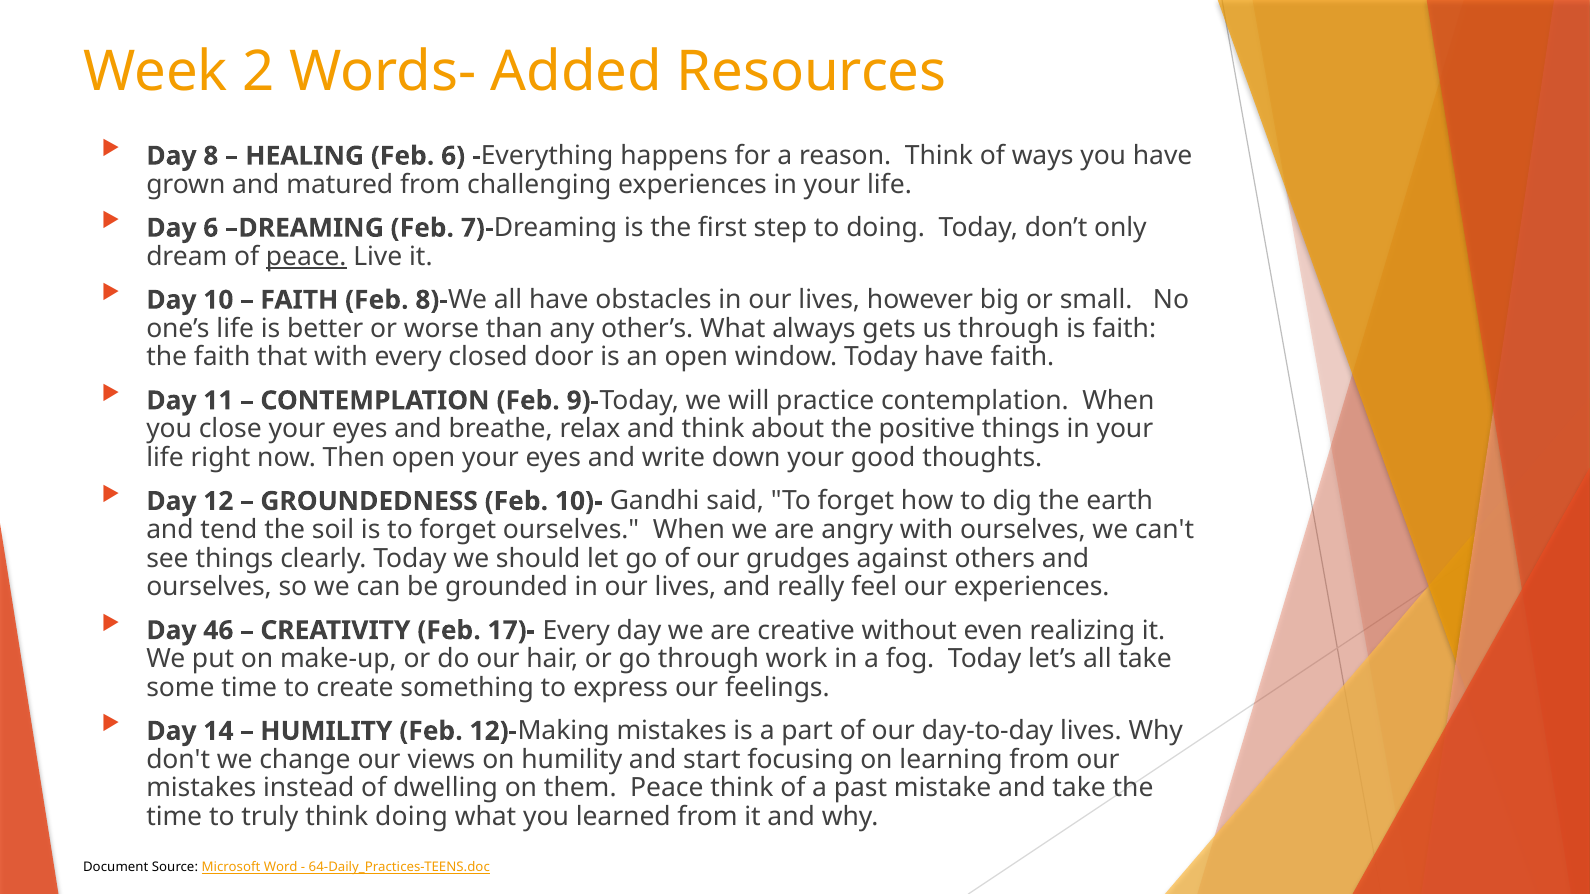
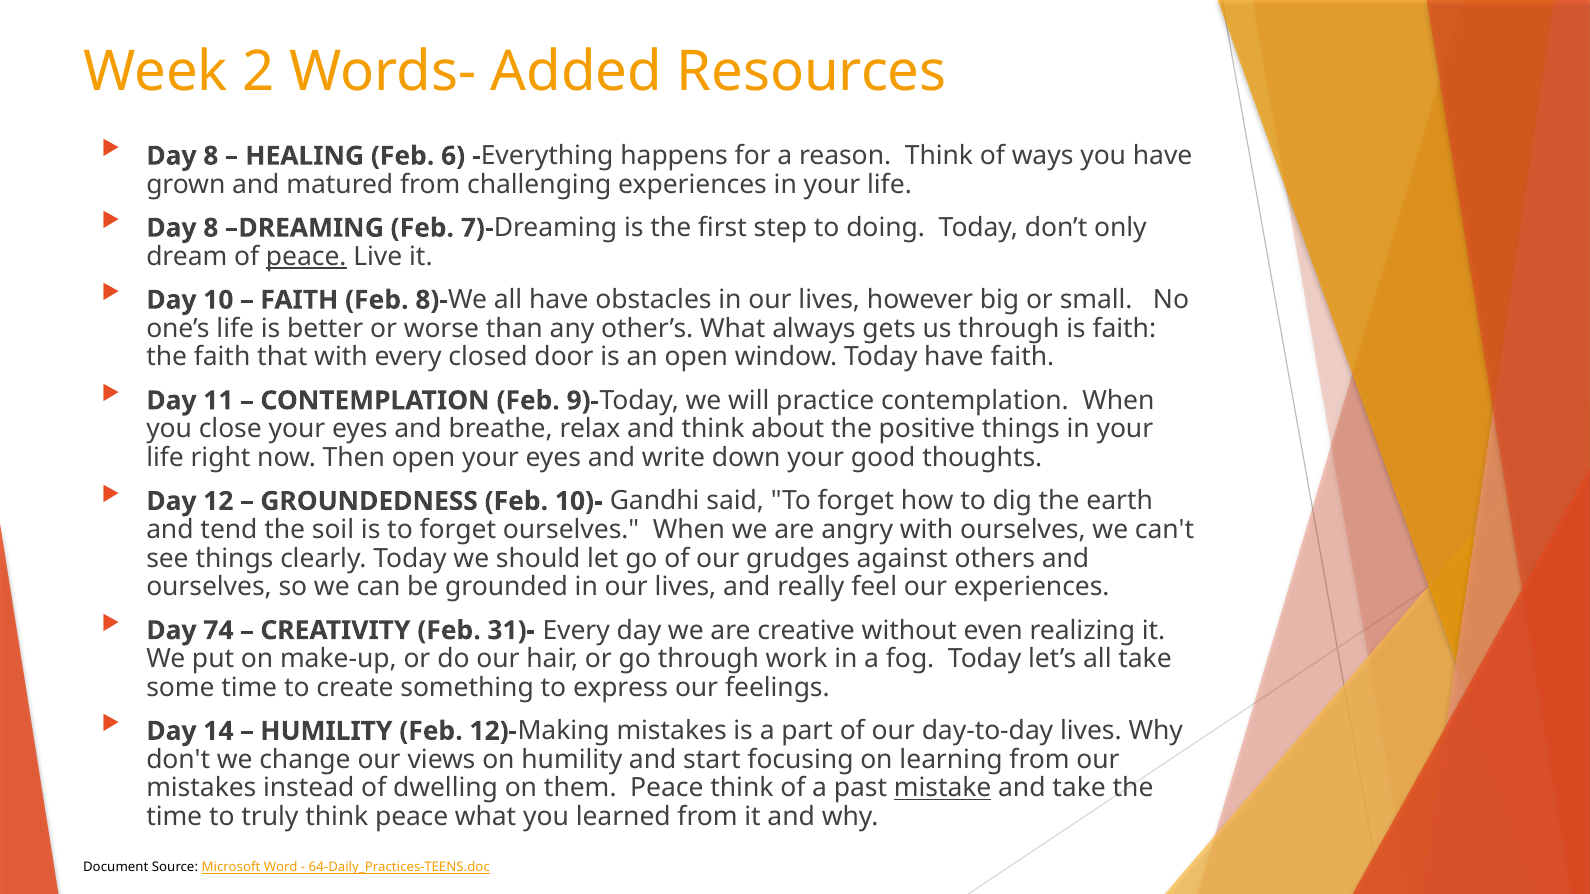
6: 6 -> 8 (211, 228)
46: 46 -> 74 (218, 631)
17)-: 17)- -> 31)- (511, 631)
mistake underline: none -> present (943, 789)
think doing: doing -> peace (412, 817)
